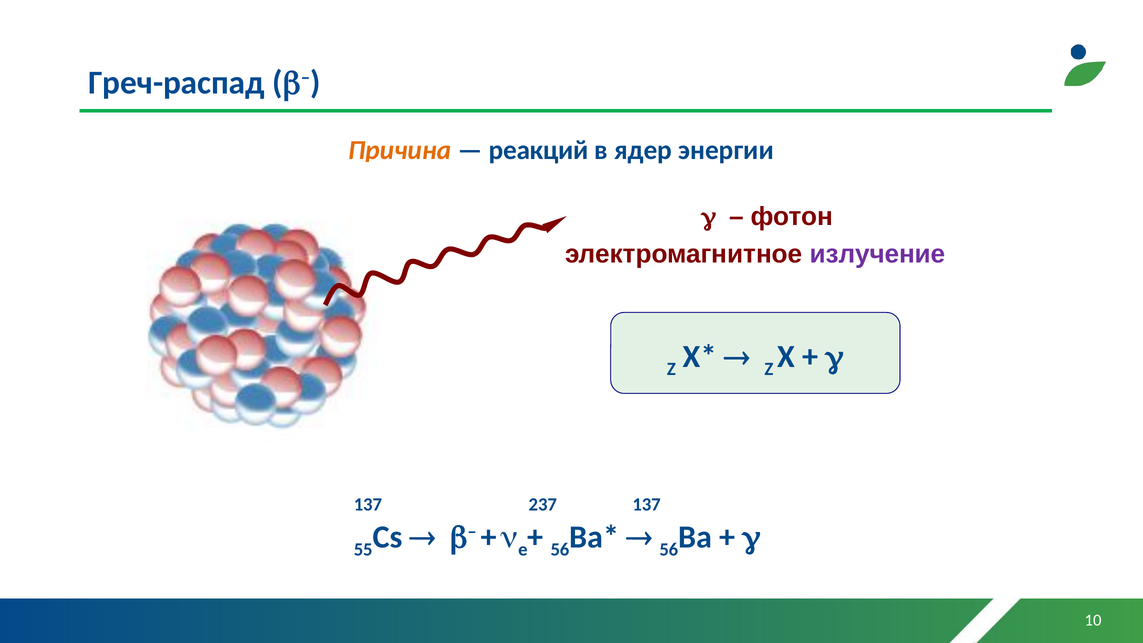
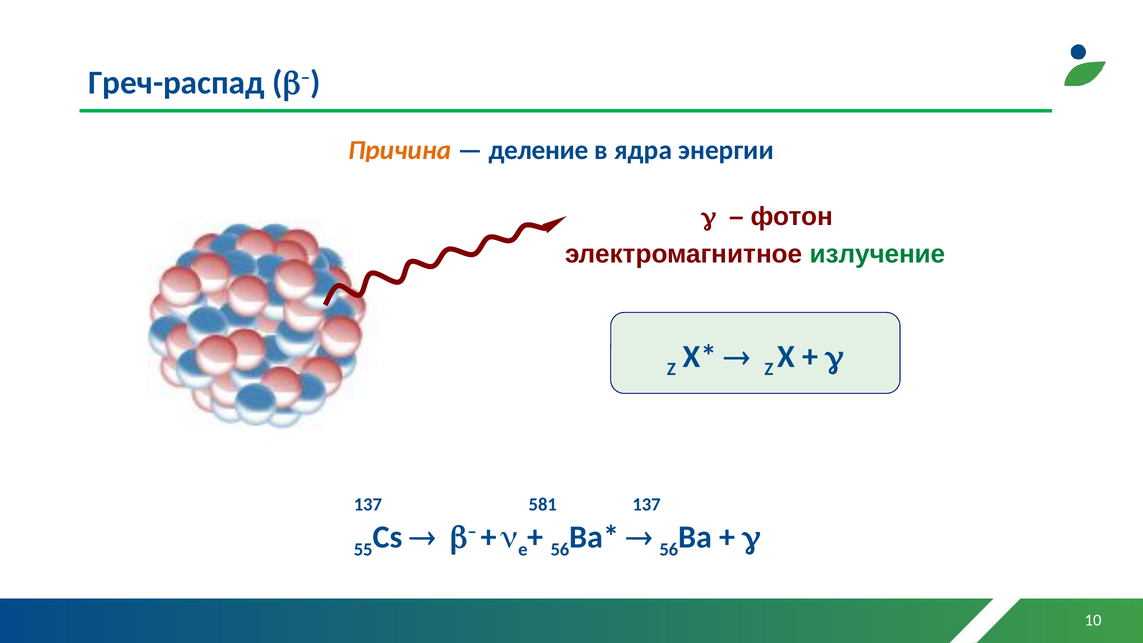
реакций: реакций -> деление (539, 150)
ядер: ядер -> ядра (643, 150)
излучение colour: purple -> green (877, 254)
237: 237 -> 581 (543, 504)
